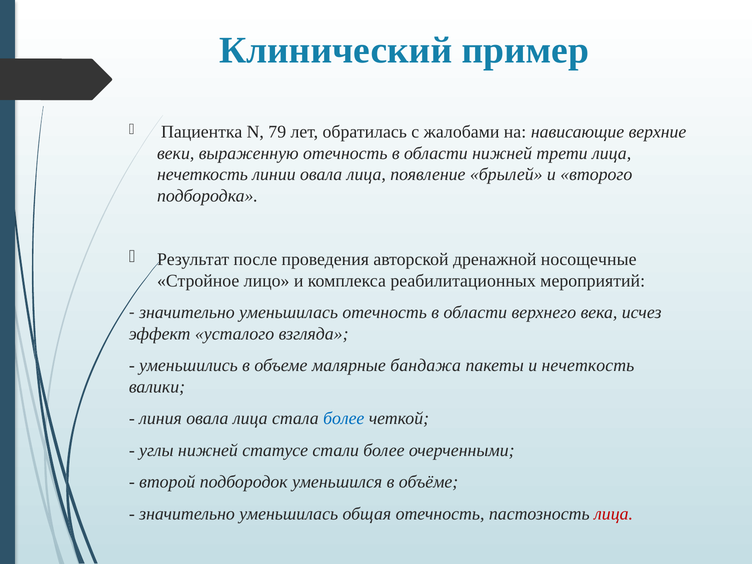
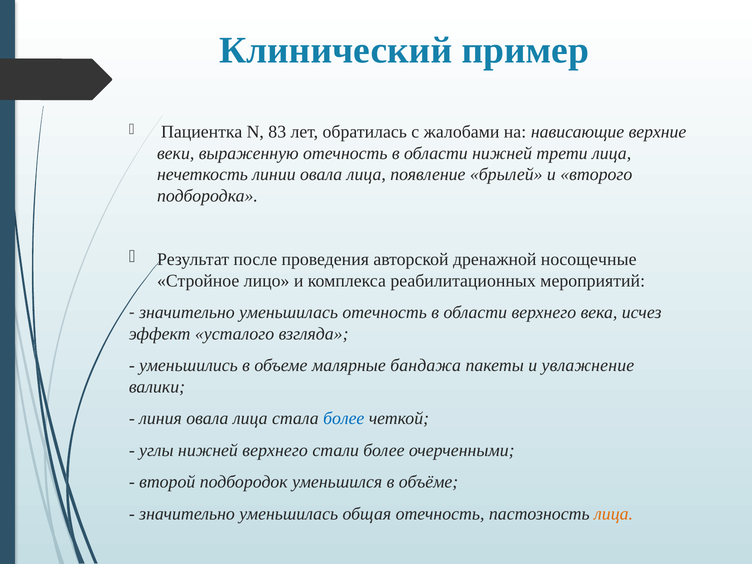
79: 79 -> 83 (277, 132)
и нечеткость: нечеткость -> увлажнение (588, 365)
нижней статусе: статусе -> верхнего (275, 450)
лица colour: red -> orange (614, 514)
